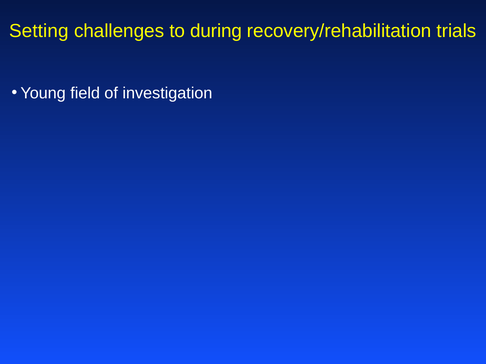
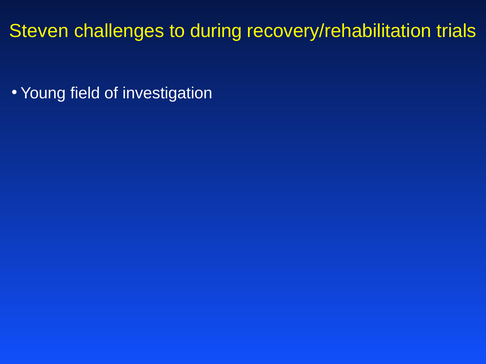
Setting: Setting -> Steven (39, 31)
